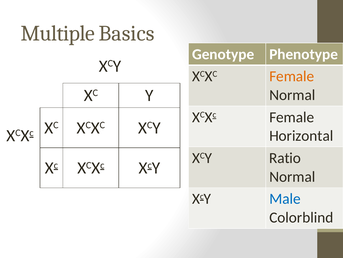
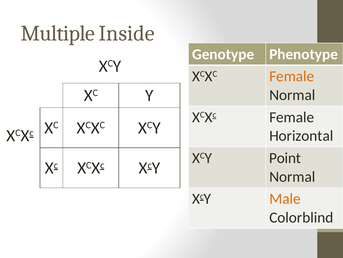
Basics: Basics -> Inside (127, 33)
Ratio: Ratio -> Point (285, 158)
Male colour: blue -> orange (285, 198)
